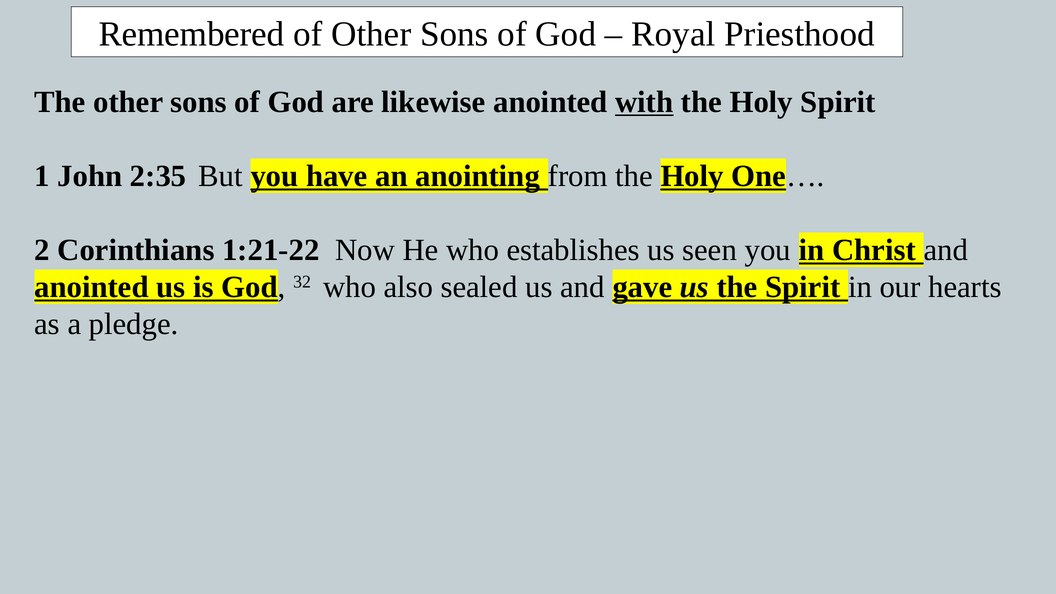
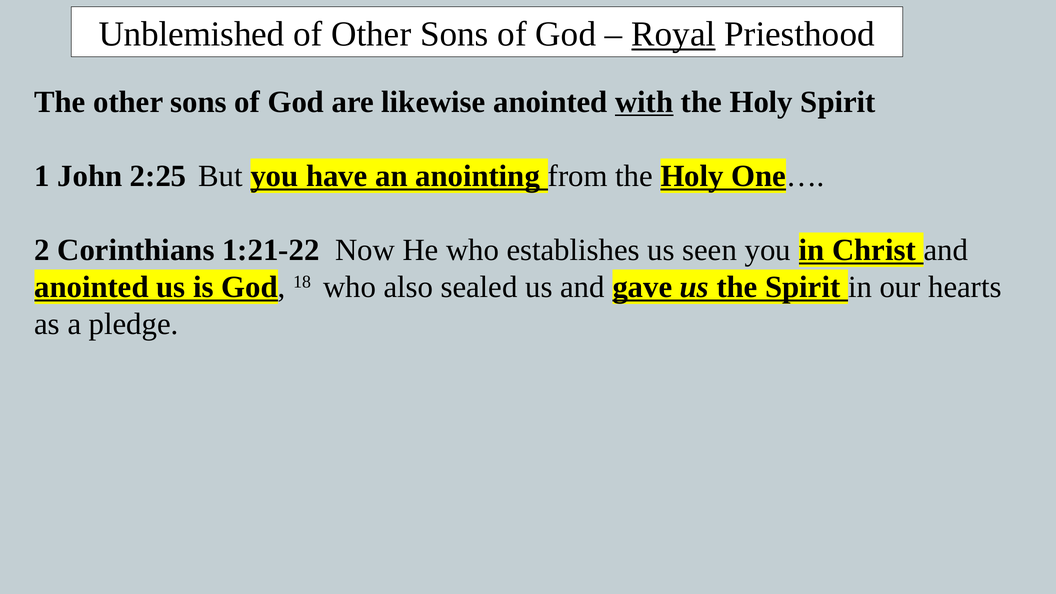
Remembered: Remembered -> Unblemished (192, 34)
Royal underline: none -> present (673, 34)
2:35: 2:35 -> 2:25 (158, 176)
32: 32 -> 18 (302, 282)
